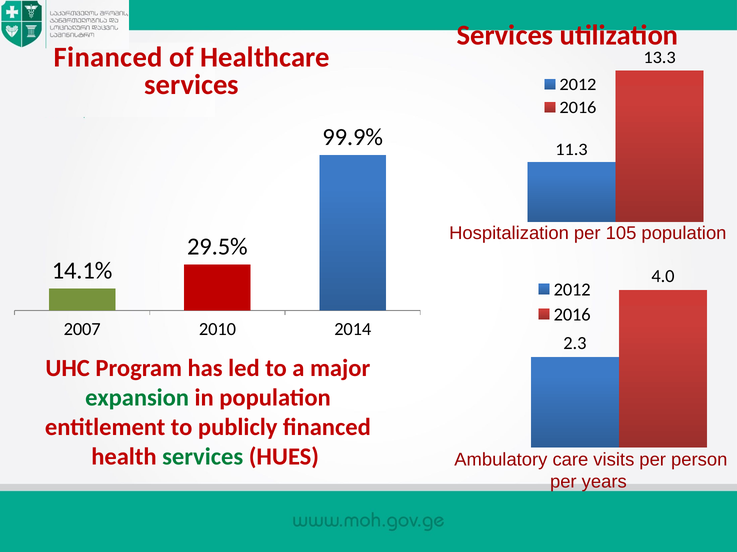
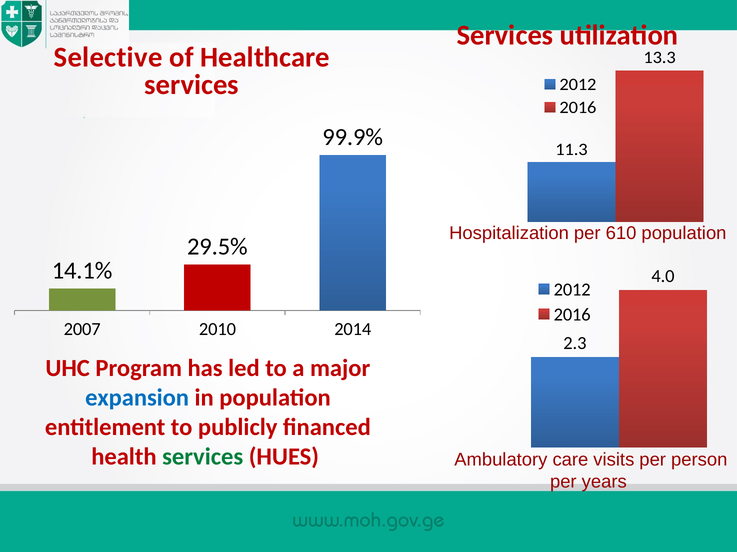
Financed: Financed -> Selective (108, 57)
105: 105 -> 610 (621, 234)
expansion colour: green -> blue (137, 398)
